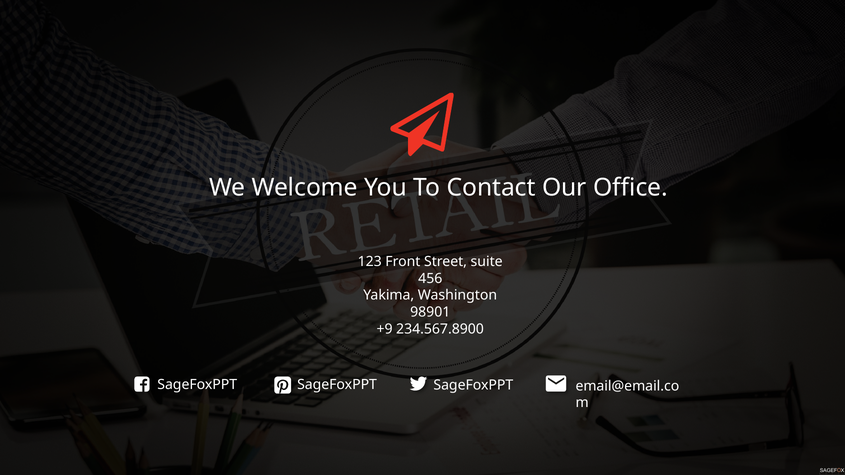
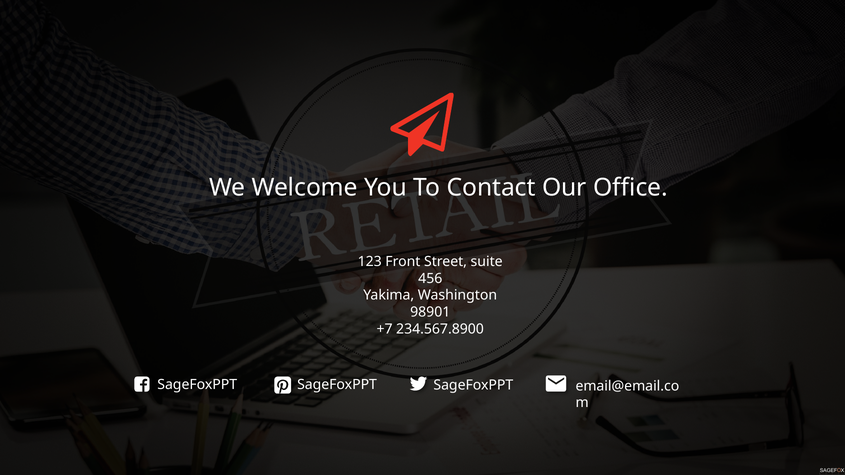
+9: +9 -> +7 (385, 329)
